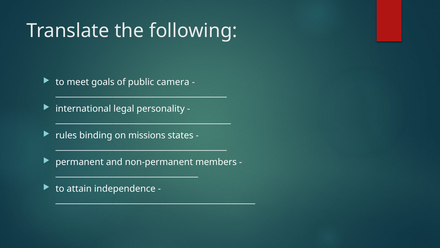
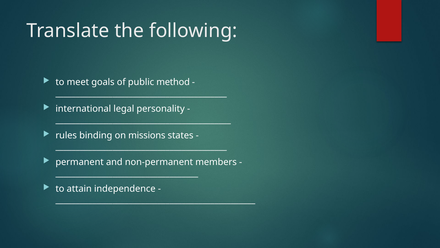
camera: camera -> method (173, 82)
